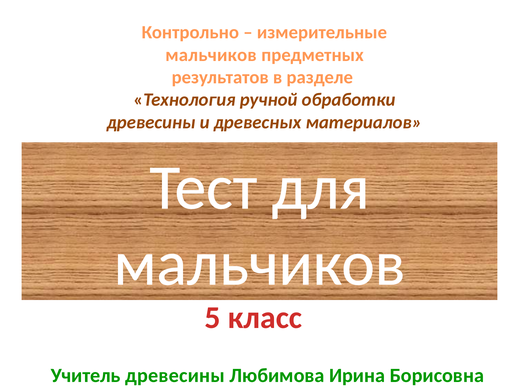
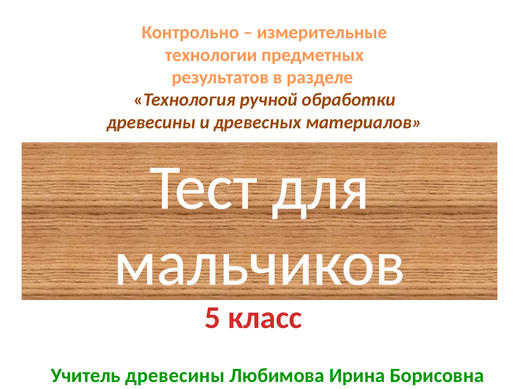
мальчиков: мальчиков -> технологии (211, 55)
